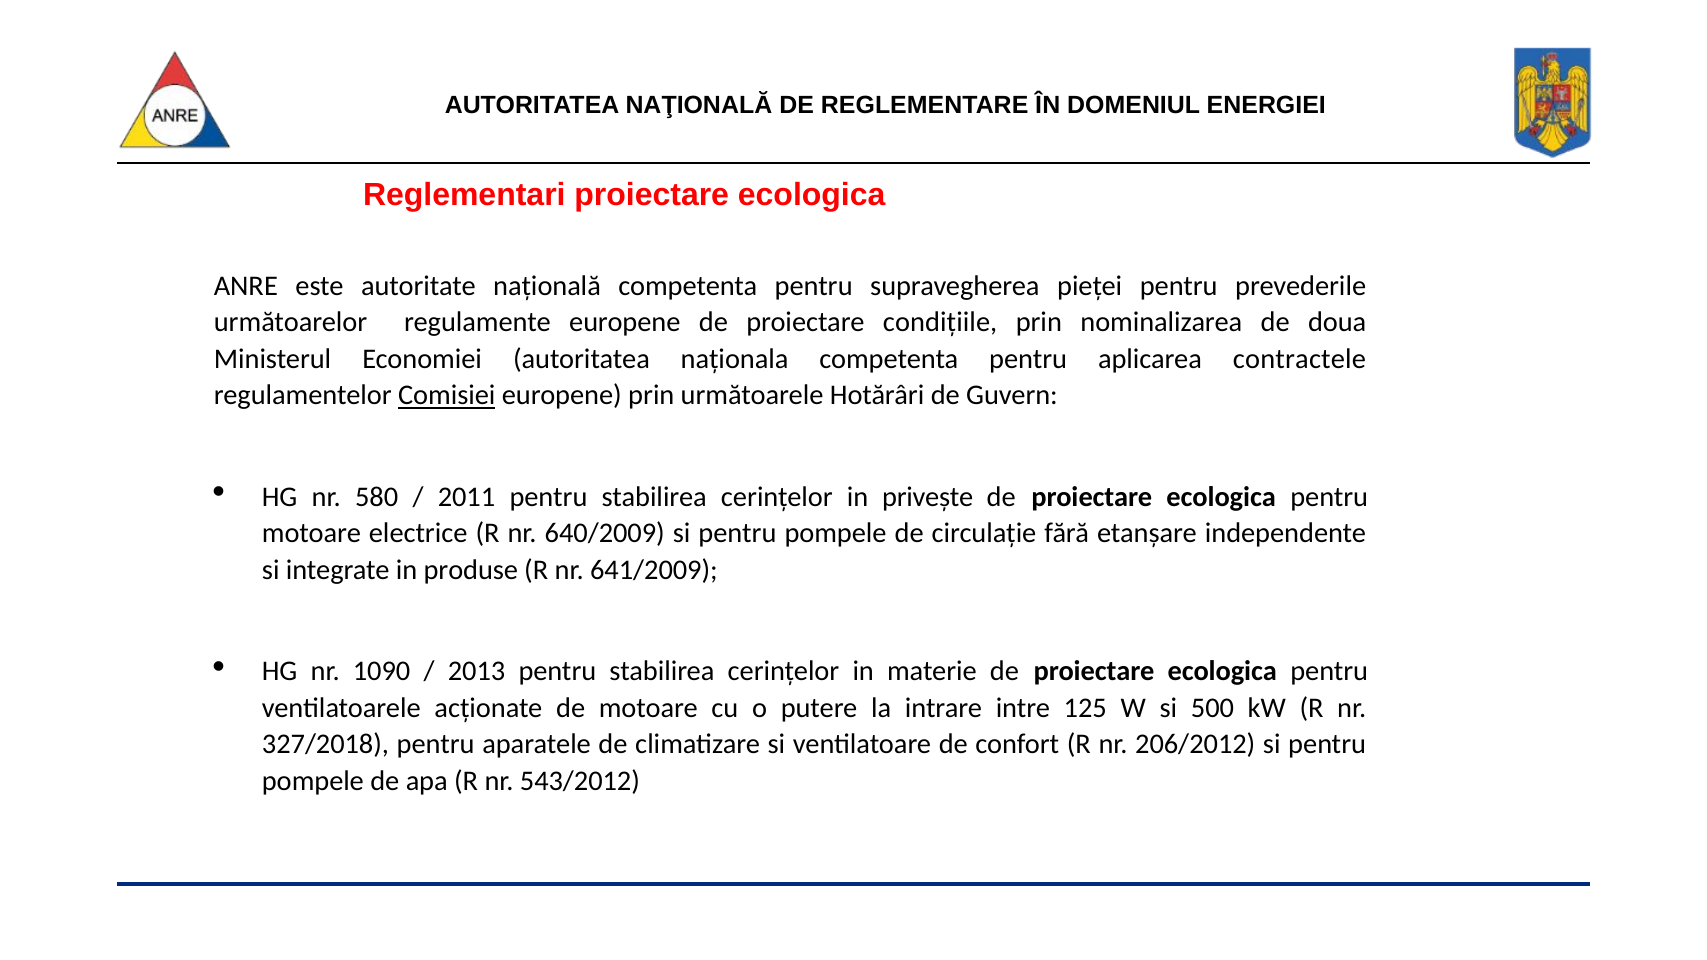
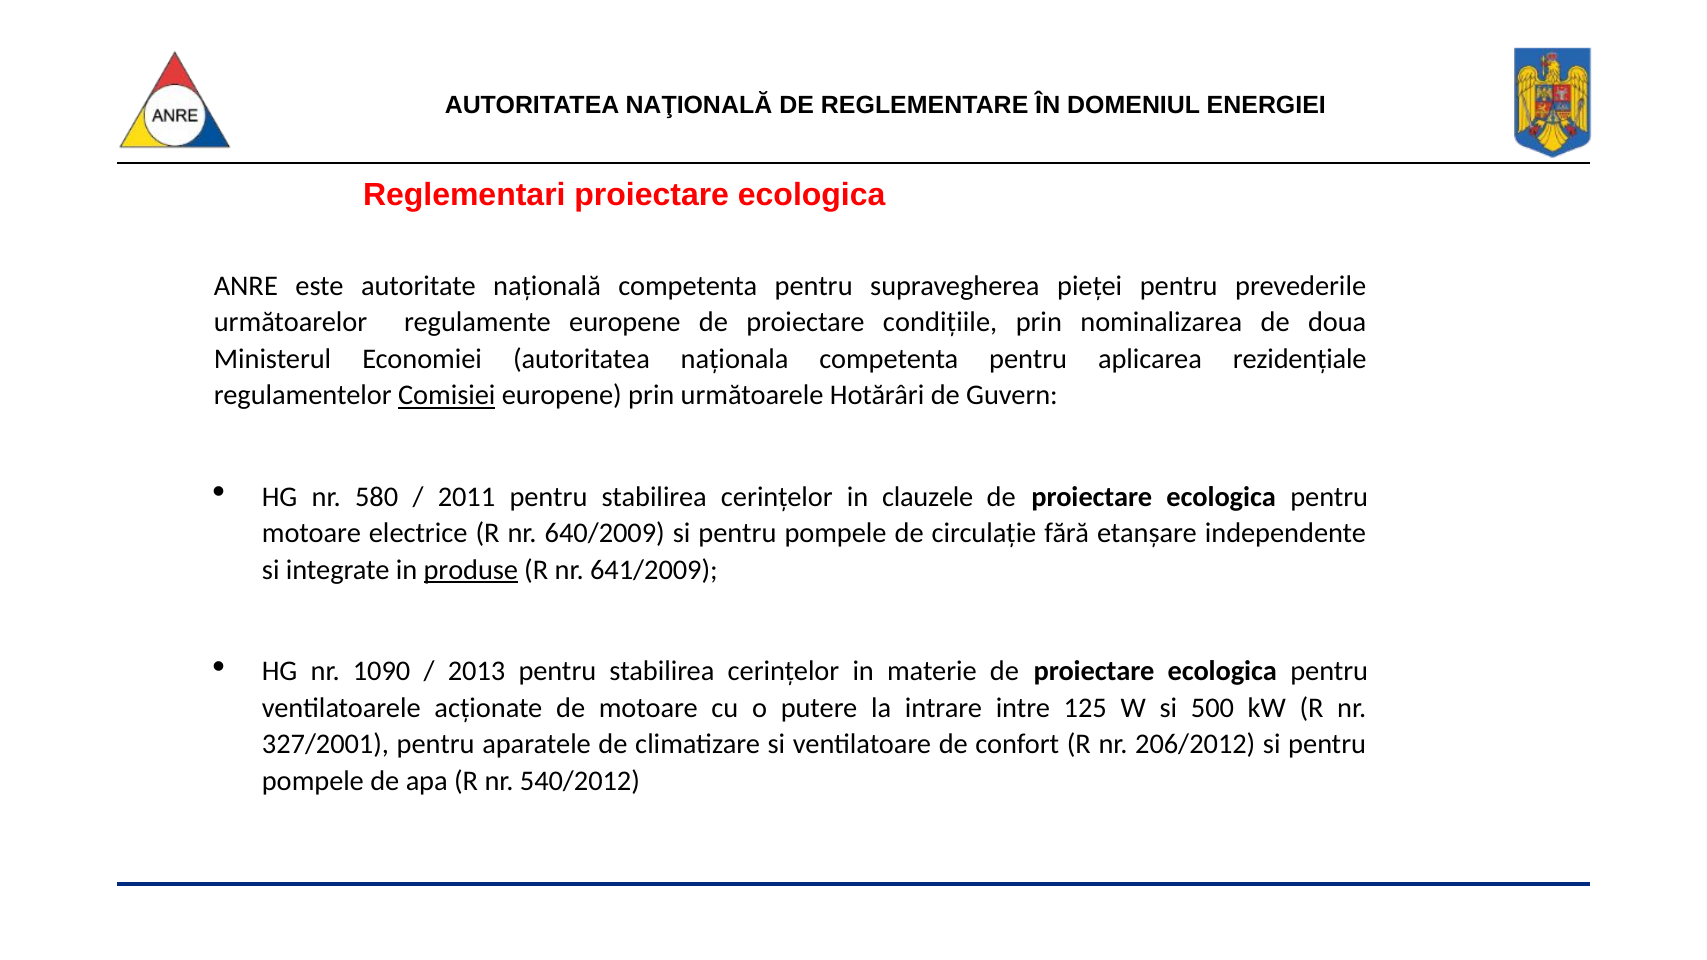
contractele: contractele -> rezidențiale (1300, 359)
privește: privește -> clauzele (928, 497)
produse underline: none -> present (471, 570)
327/2018: 327/2018 -> 327/2001 (325, 744)
543/2012: 543/2012 -> 540/2012 (580, 781)
